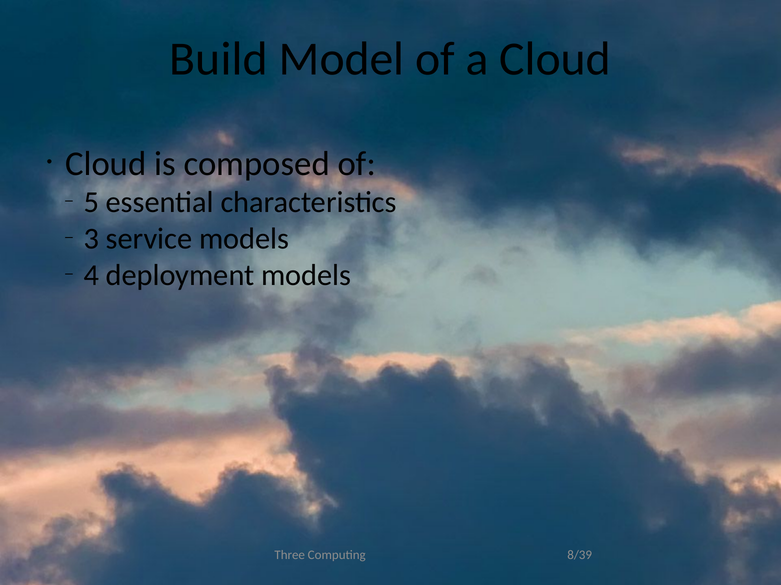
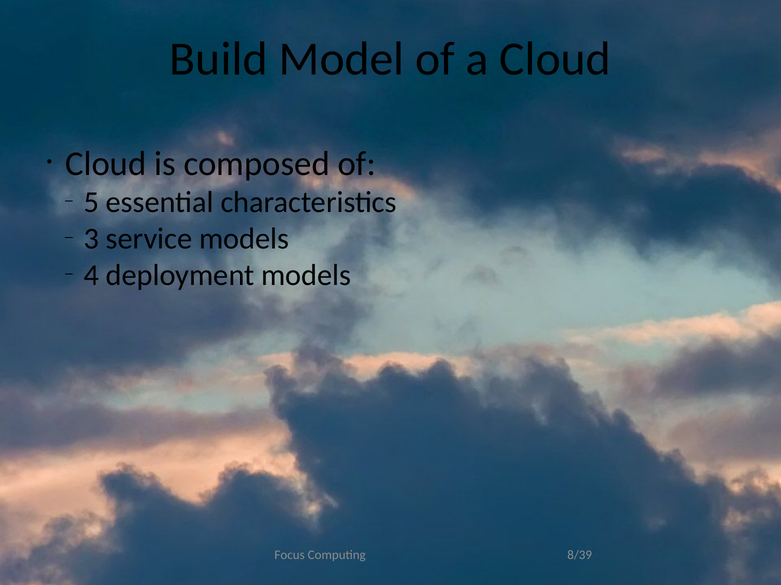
Three: Three -> Focus (290, 555)
